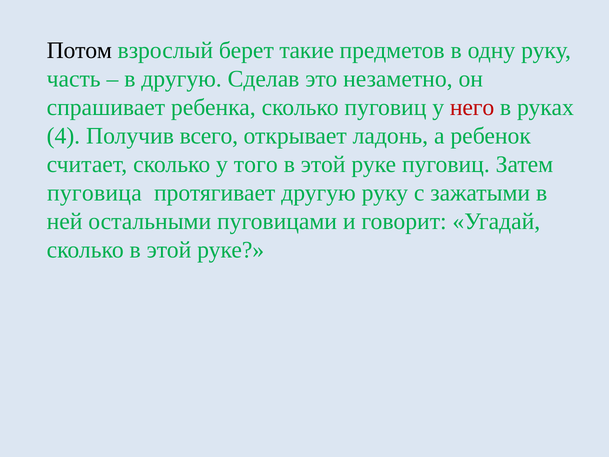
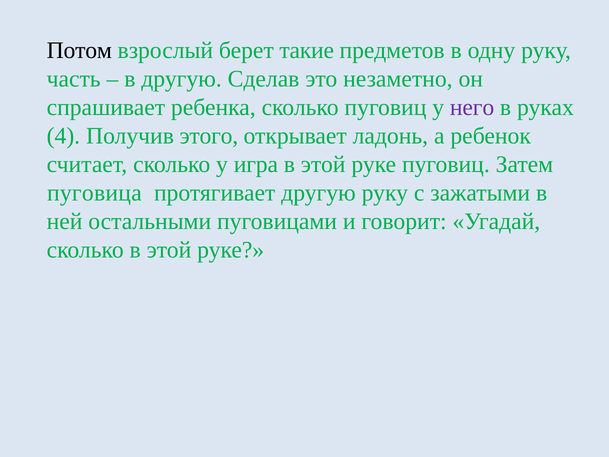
него colour: red -> purple (472, 107)
всего: всего -> этого (209, 136)
того: того -> игра (256, 164)
